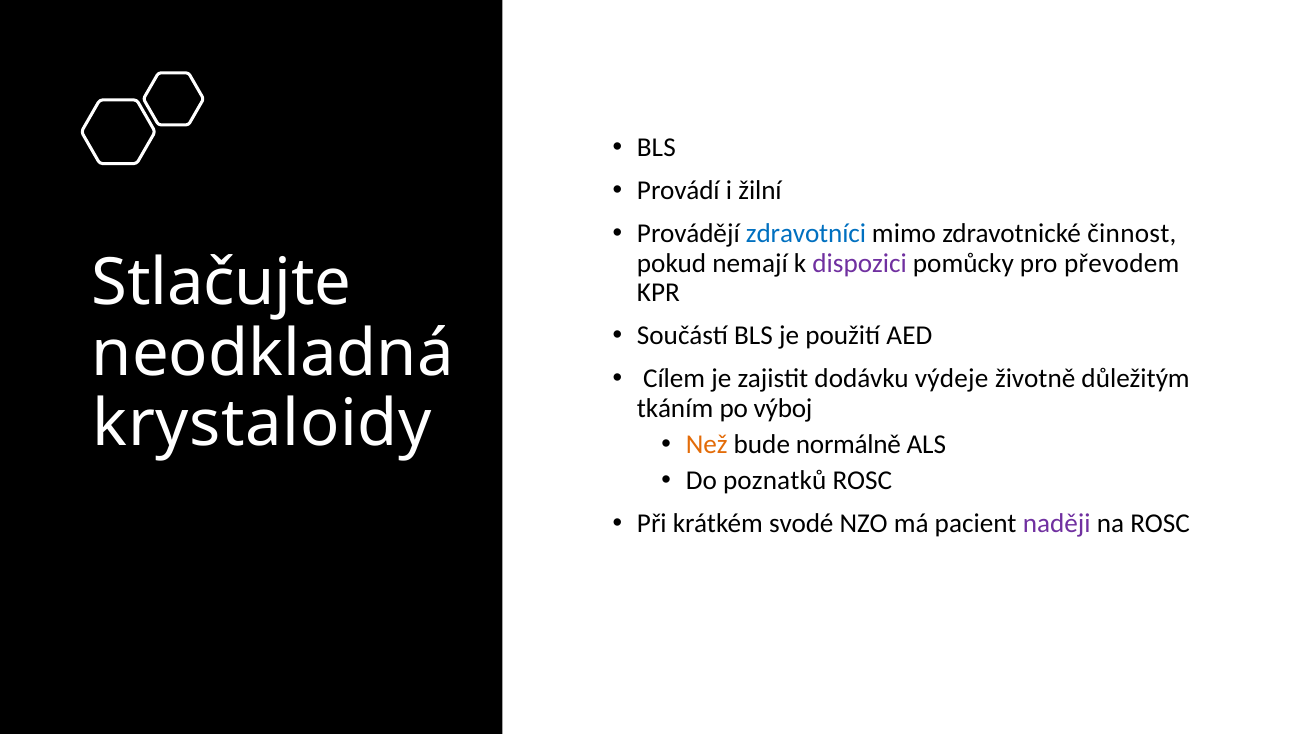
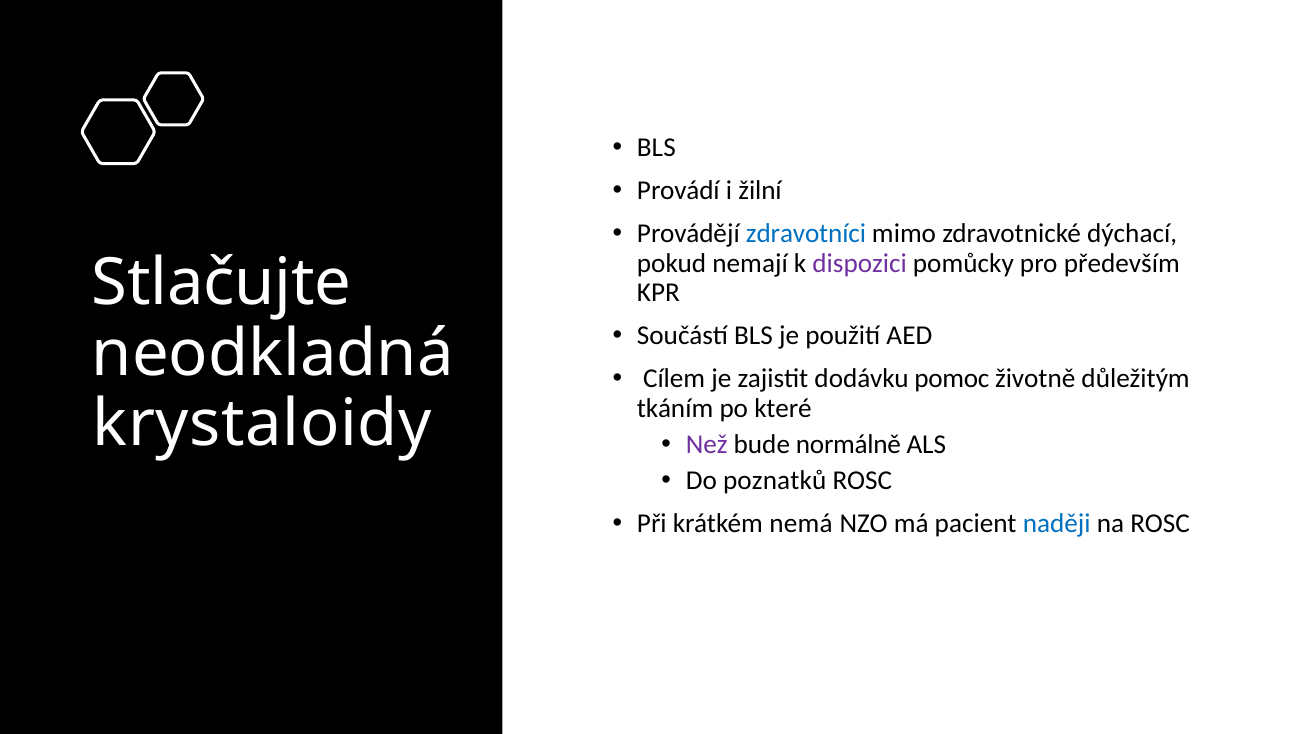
činnost: činnost -> dýchací (1132, 234)
převodem: převodem -> především (1122, 263)
výdeje: výdeje -> pomoc (952, 379)
výboj: výboj -> které (783, 408)
Než colour: orange -> purple (707, 444)
svodé: svodé -> nemá (801, 523)
naději colour: purple -> blue (1057, 523)
